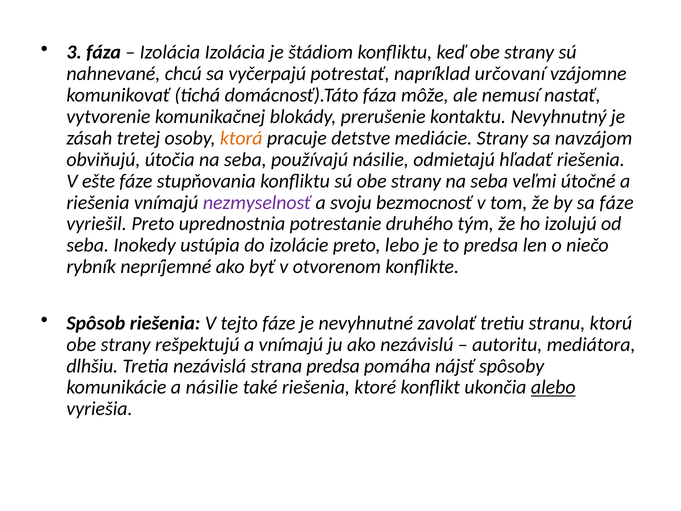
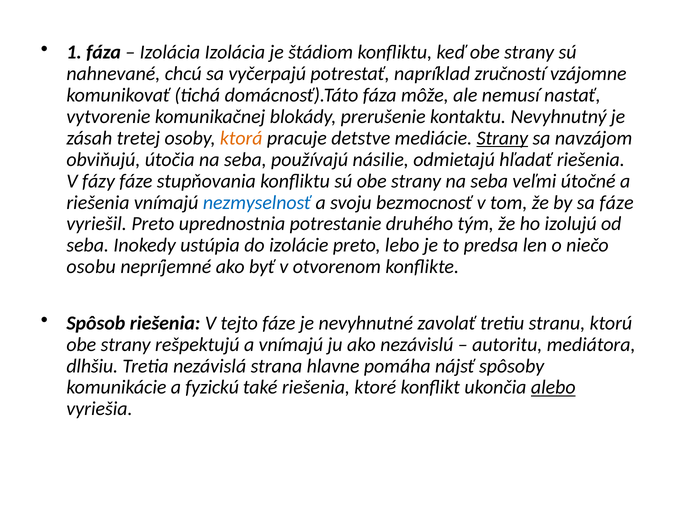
3: 3 -> 1 (74, 52)
určovaní: určovaní -> zručností (510, 74)
Strany underline: none -> present (502, 138)
ešte: ešte -> fázy (99, 181)
nezmyselnosť colour: purple -> blue (257, 202)
rybník: rybník -> osobu (91, 267)
strana predsa: predsa -> hlavne (333, 366)
a násilie: násilie -> fyzickú (212, 387)
